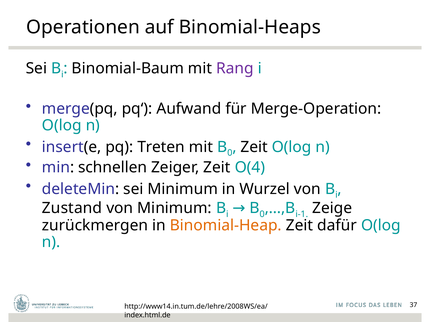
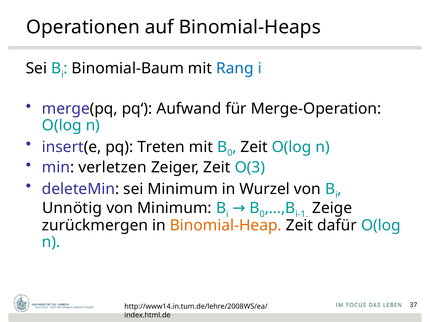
Rang colour: purple -> blue (235, 69)
schnellen: schnellen -> verletzen (113, 168)
O(4: O(4 -> O(3 (250, 168)
Zustand: Zustand -> Unnötig (72, 208)
